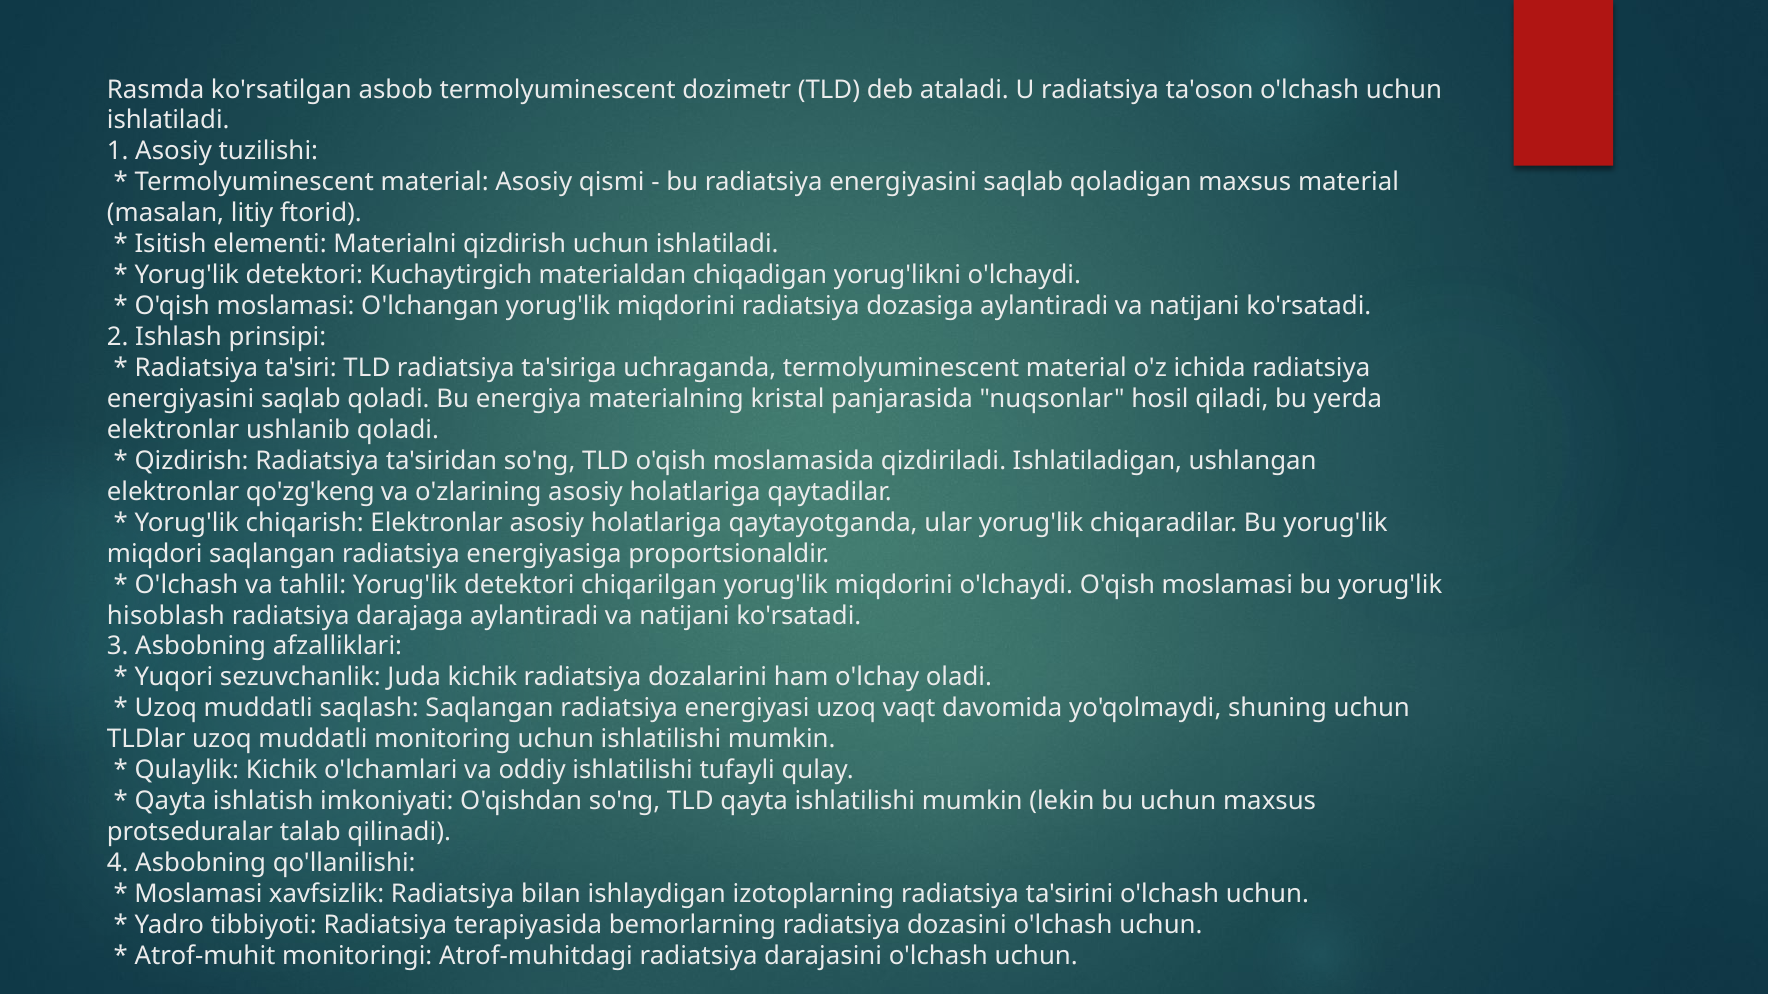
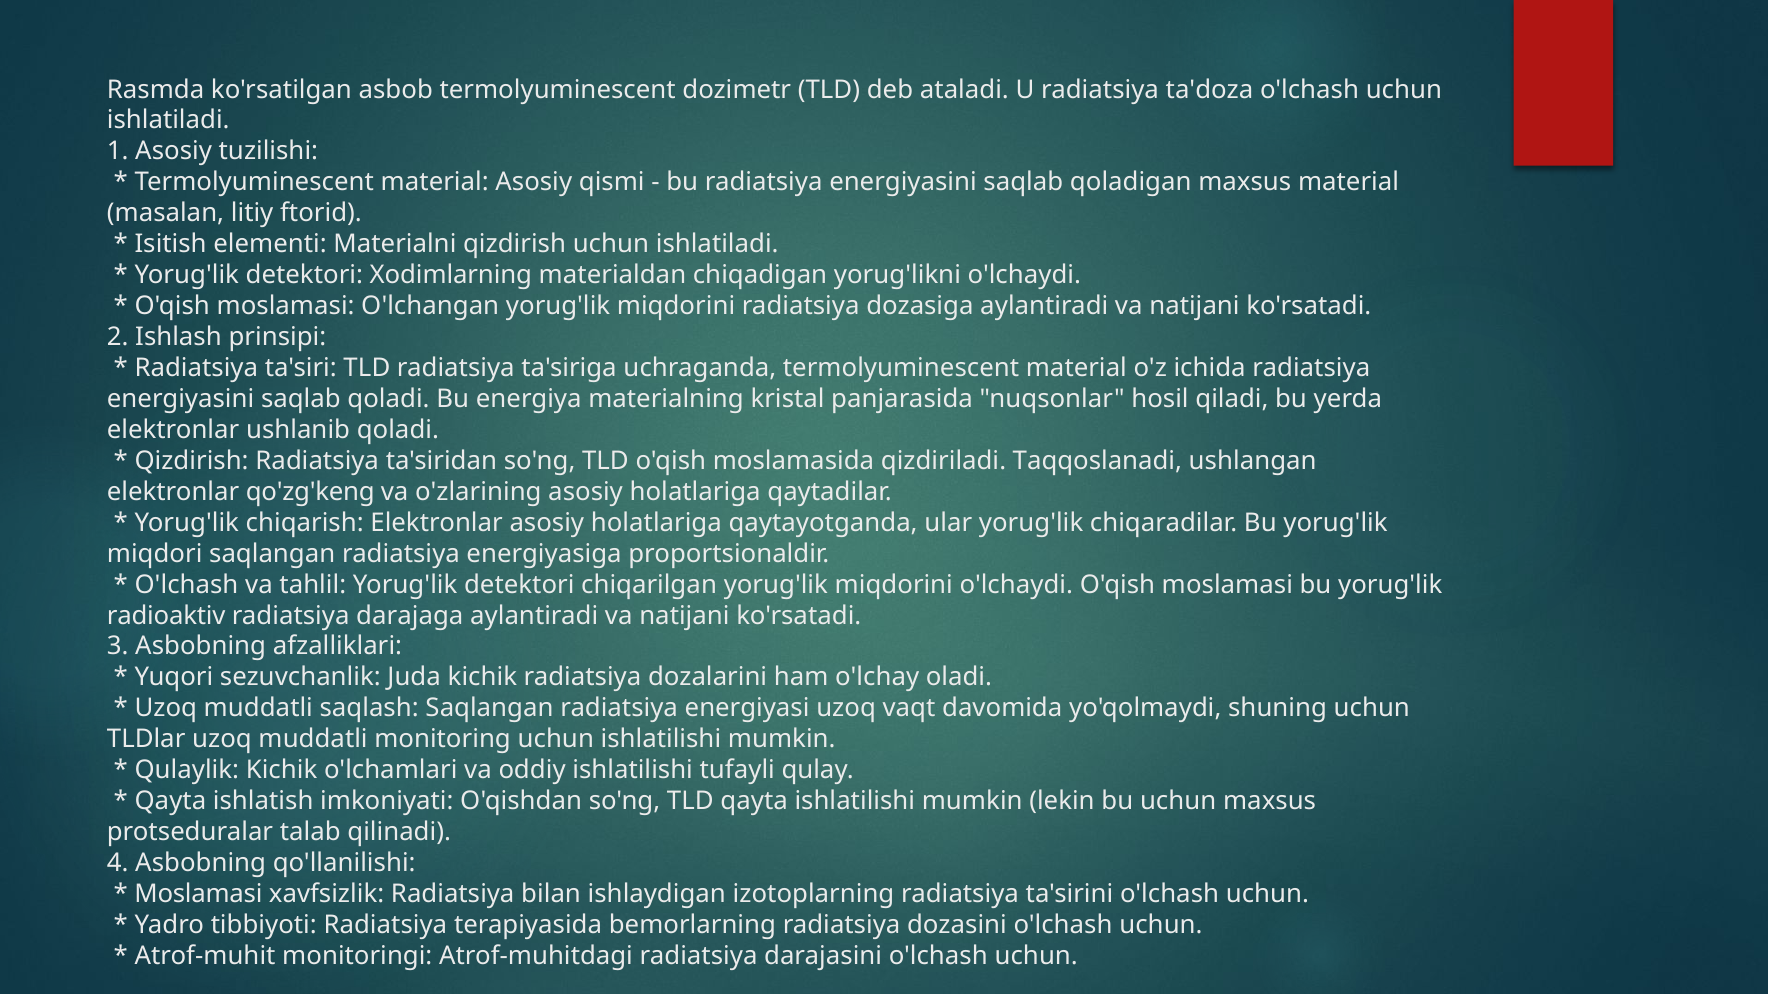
ta'oson: ta'oson -> ta'doza (1209, 90)
Kuchaytirgich: Kuchaytirgich -> Xodimlarning (451, 275)
Ishlatiladigan: Ishlatiladigan -> Taqqoslanadi (1097, 461)
hisoblash: hisoblash -> radioaktiv (166, 616)
